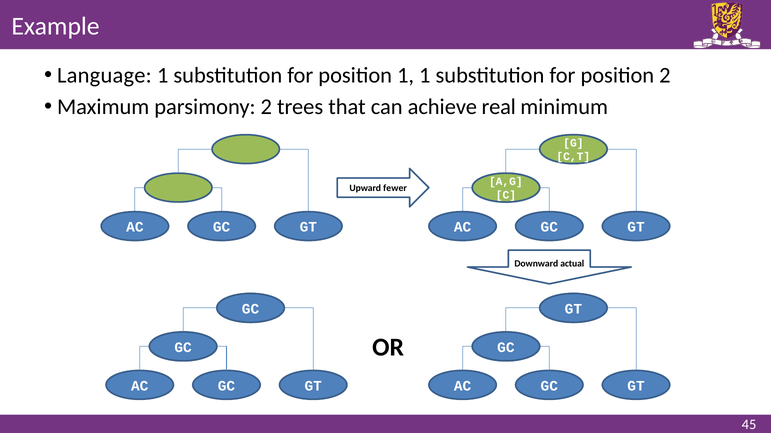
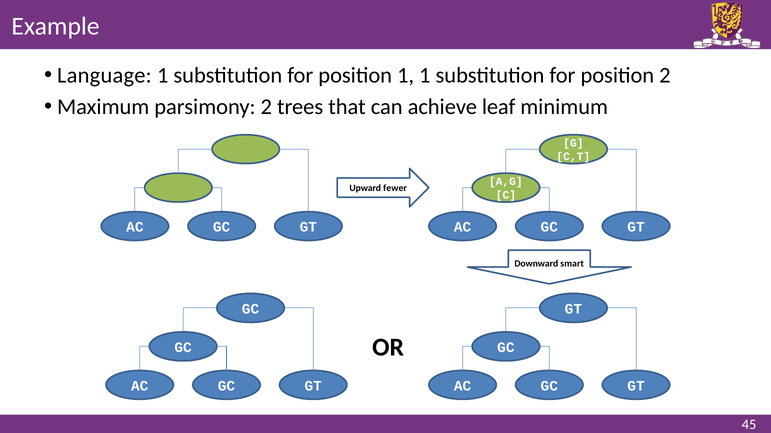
real: real -> leaf (499, 107)
actual: actual -> smart (572, 264)
